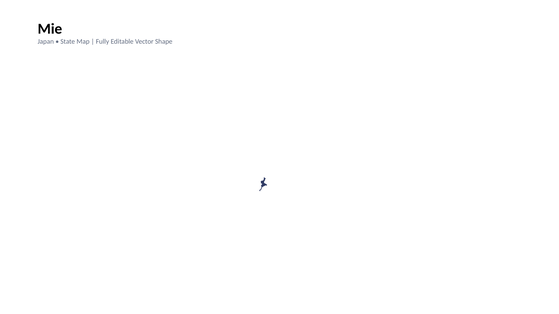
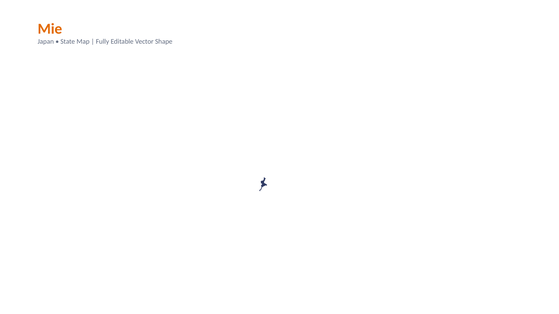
Mie colour: black -> orange (50, 29)
